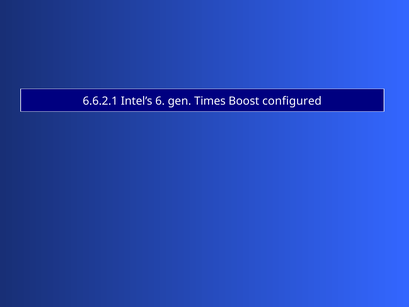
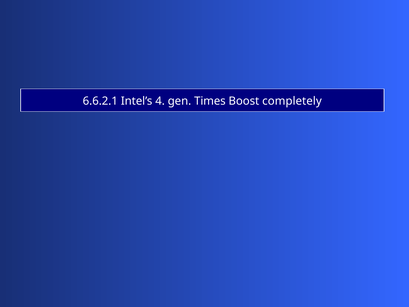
6: 6 -> 4 (160, 101)
configured: configured -> completely (292, 101)
